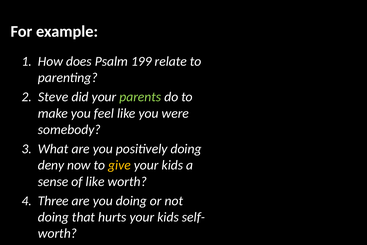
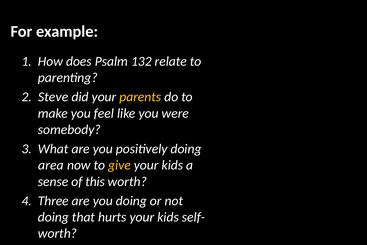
199: 199 -> 132 (141, 61)
parents colour: light green -> yellow (140, 97)
deny: deny -> area (51, 165)
of like: like -> this (95, 181)
